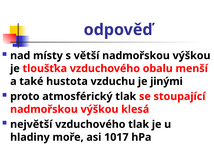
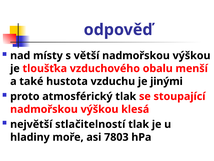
největší vzduchového: vzduchového -> stlačitelností (90, 124)
1017: 1017 -> 7803 (116, 137)
